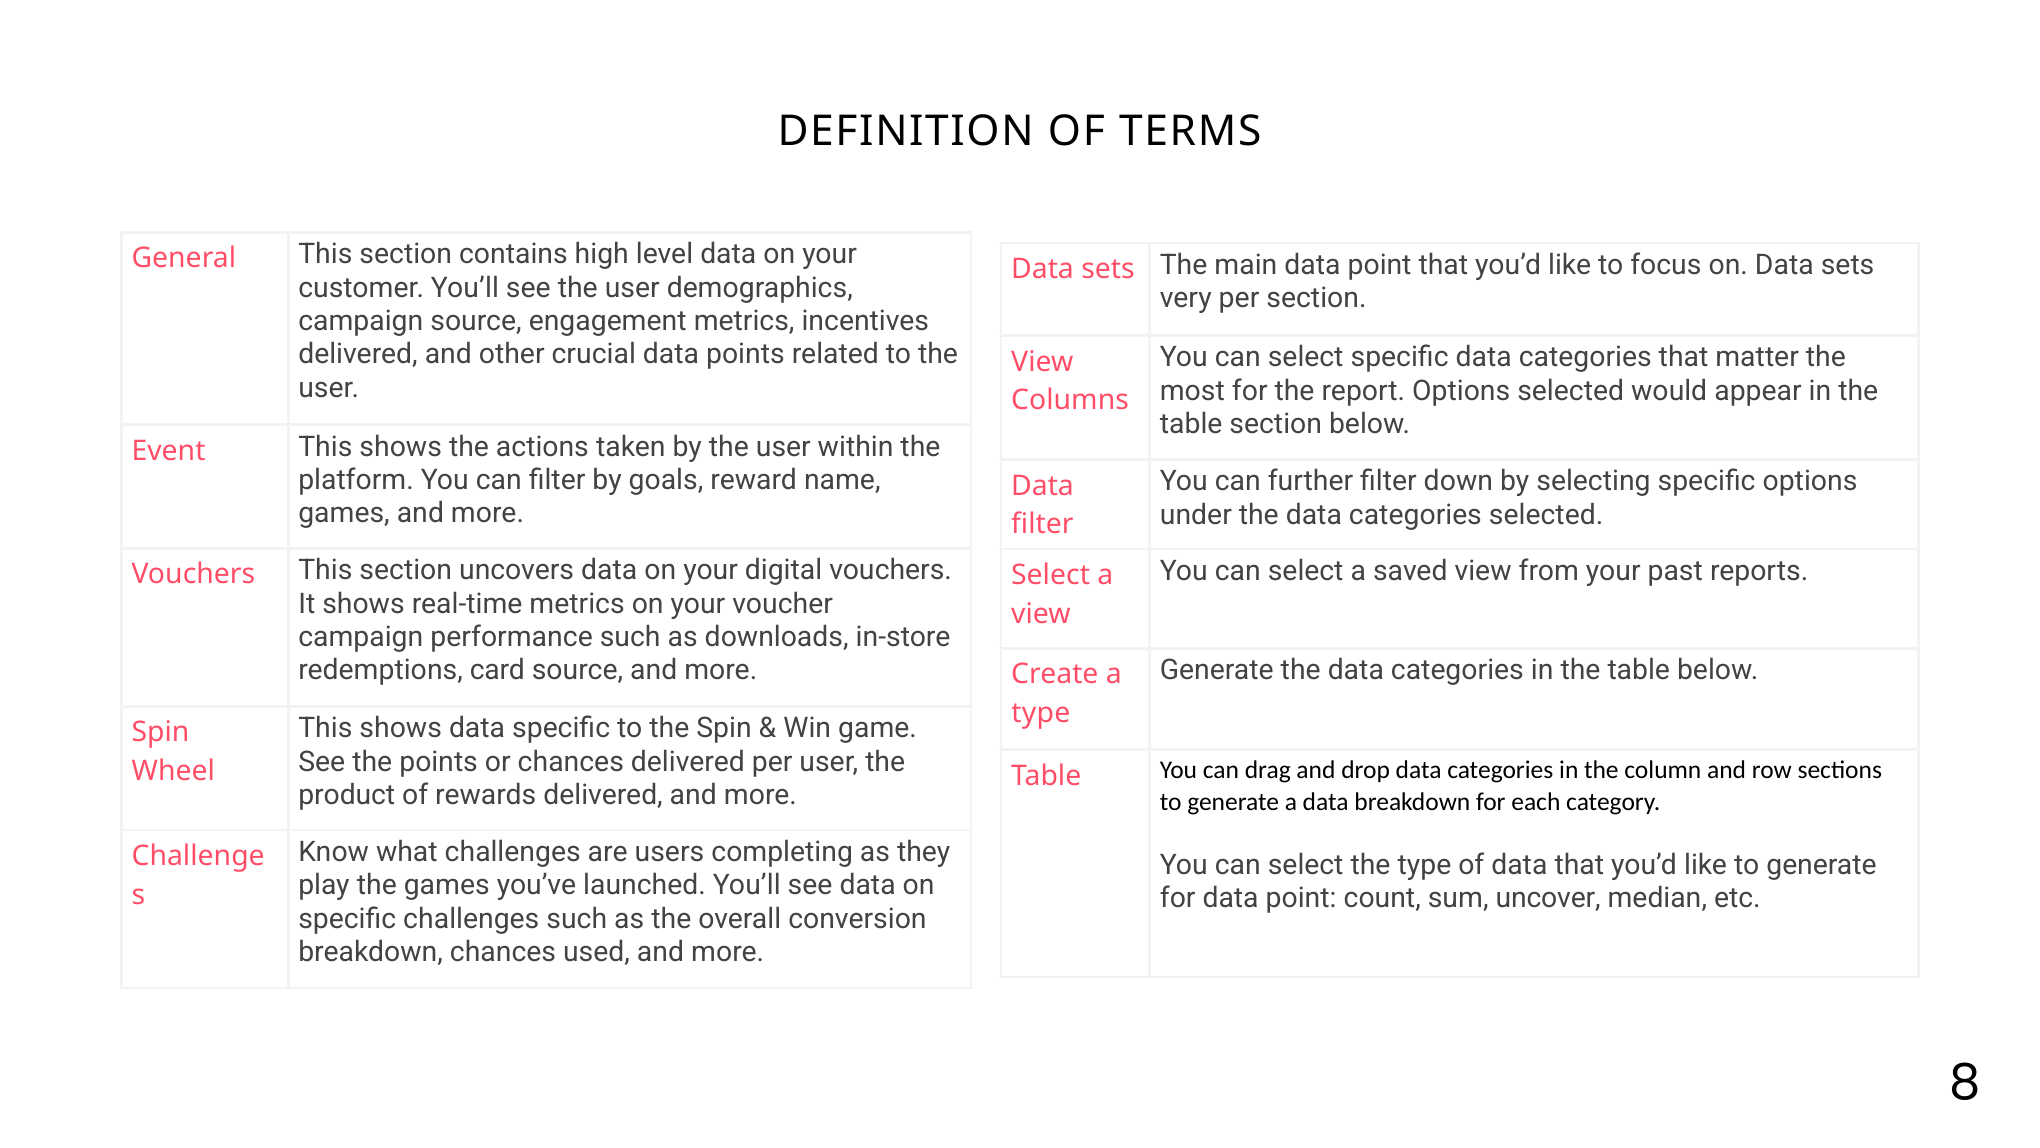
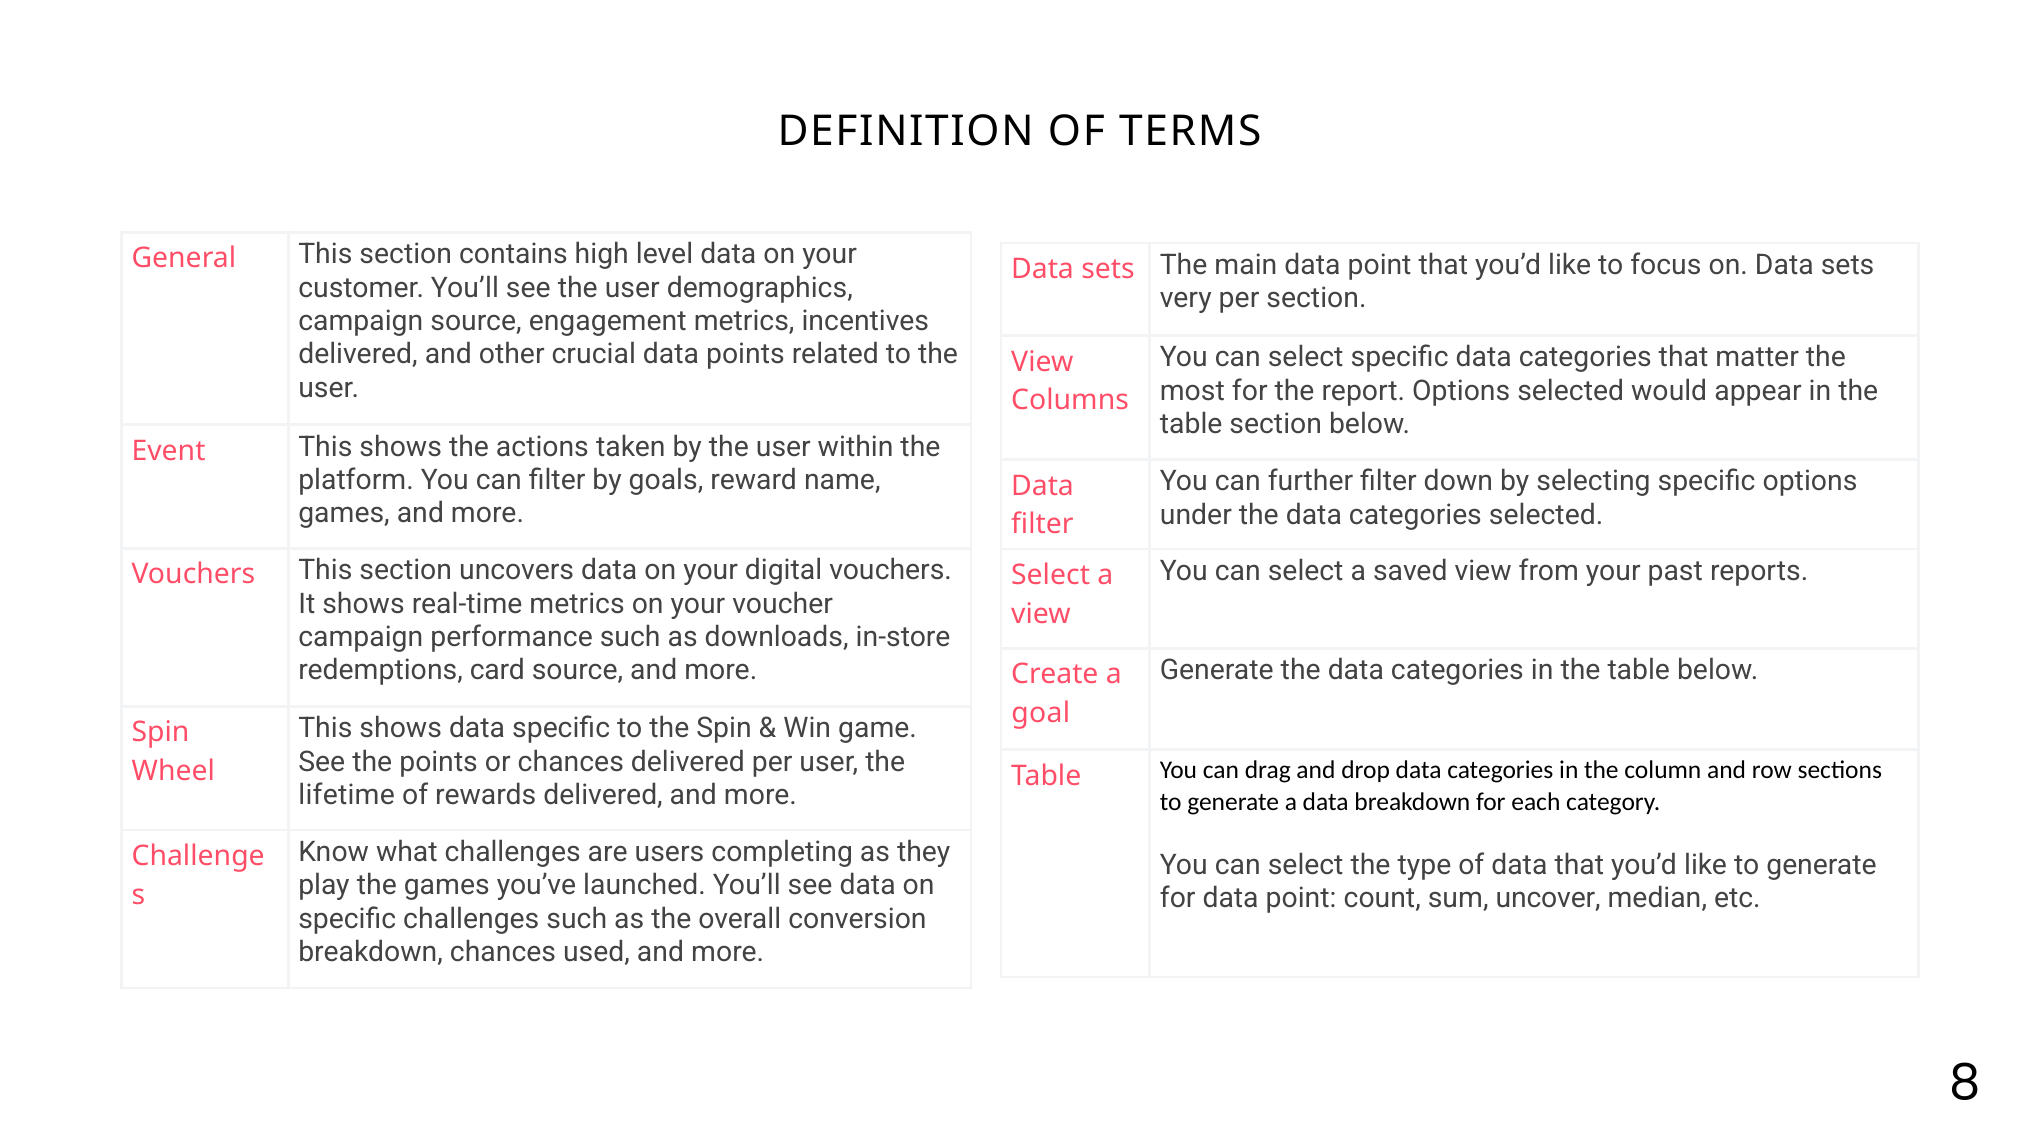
type: type -> goal (1041, 713)
product: product -> lifetime (347, 795)
